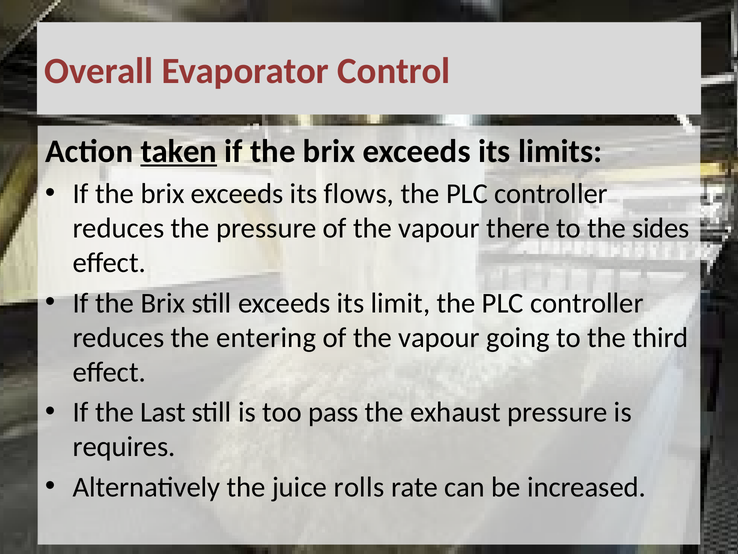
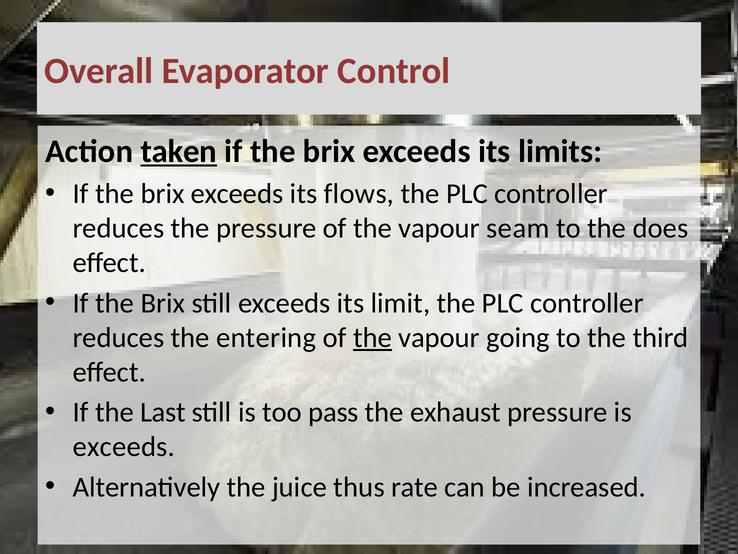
there: there -> seam (518, 228)
sides: sides -> does (661, 228)
the underline: none -> present (373, 337)
requires: requires -> exceeds (124, 446)
rolls: rolls -> thus (359, 487)
